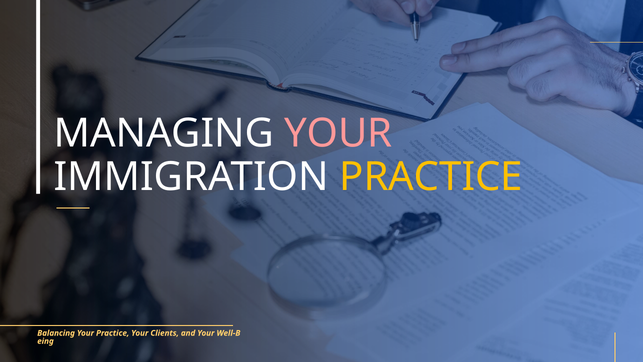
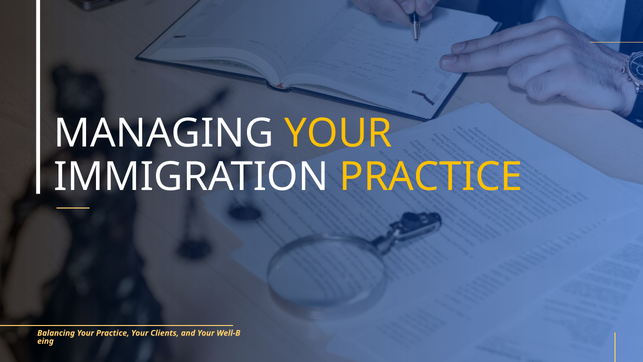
YOUR colour: pink -> yellow (338, 134)
